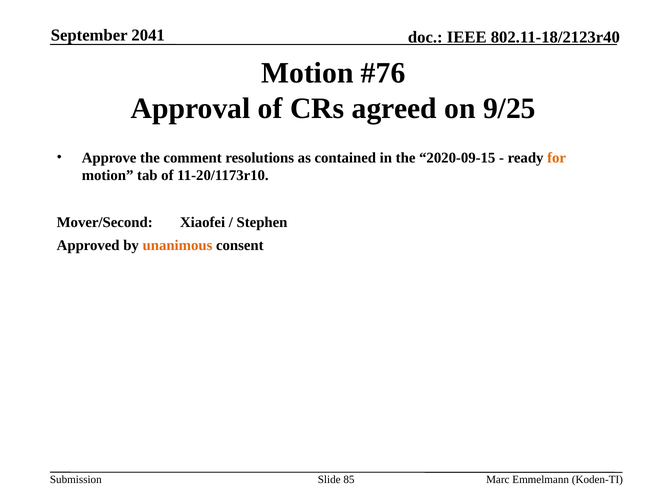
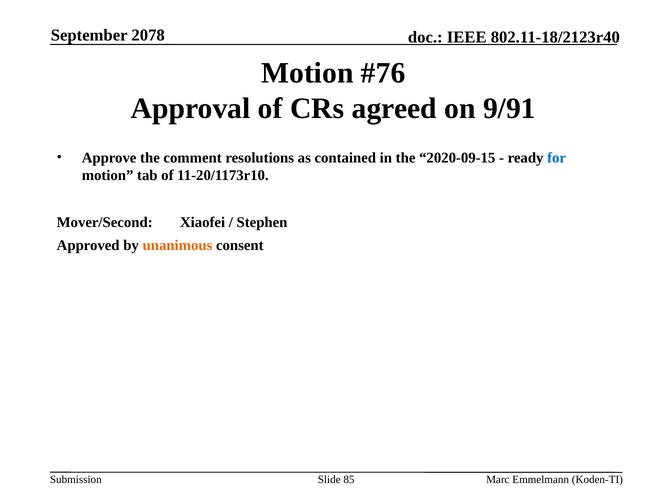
2041: 2041 -> 2078 (148, 35)
9/25: 9/25 -> 9/91 (509, 109)
for colour: orange -> blue (557, 158)
